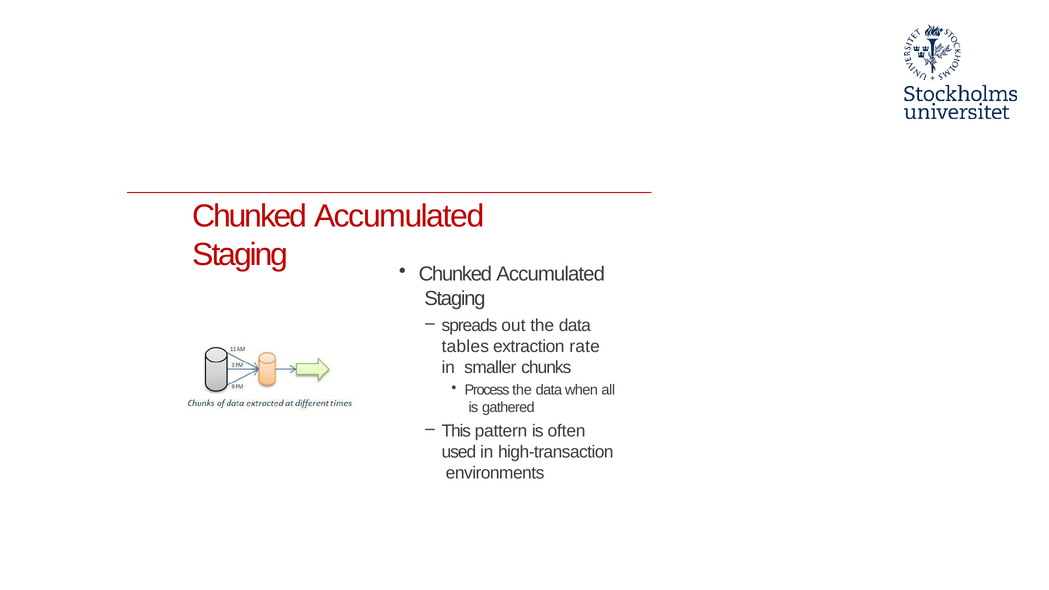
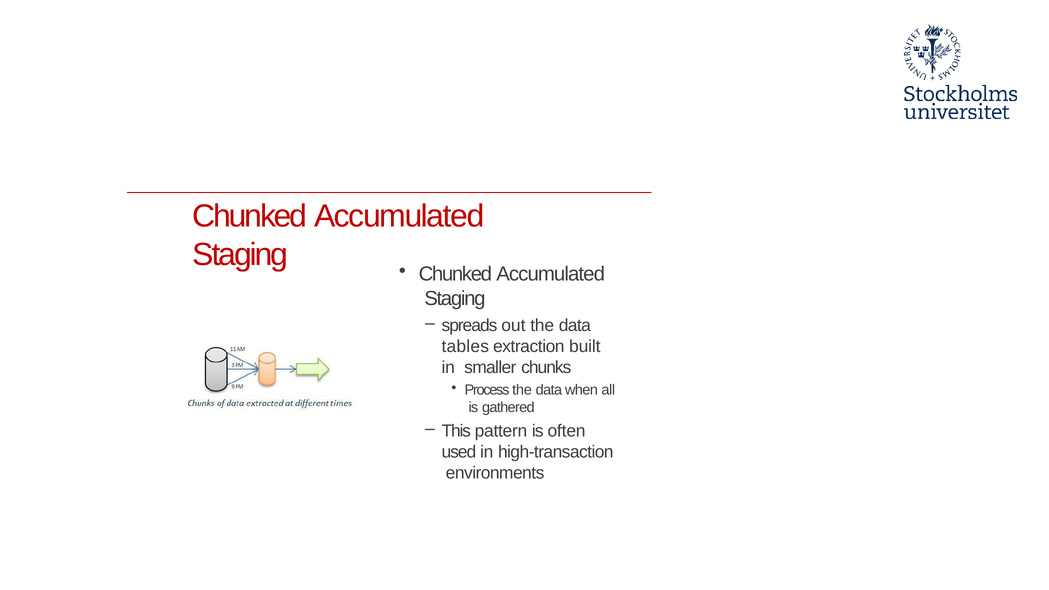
rate: rate -> built (585, 347)
